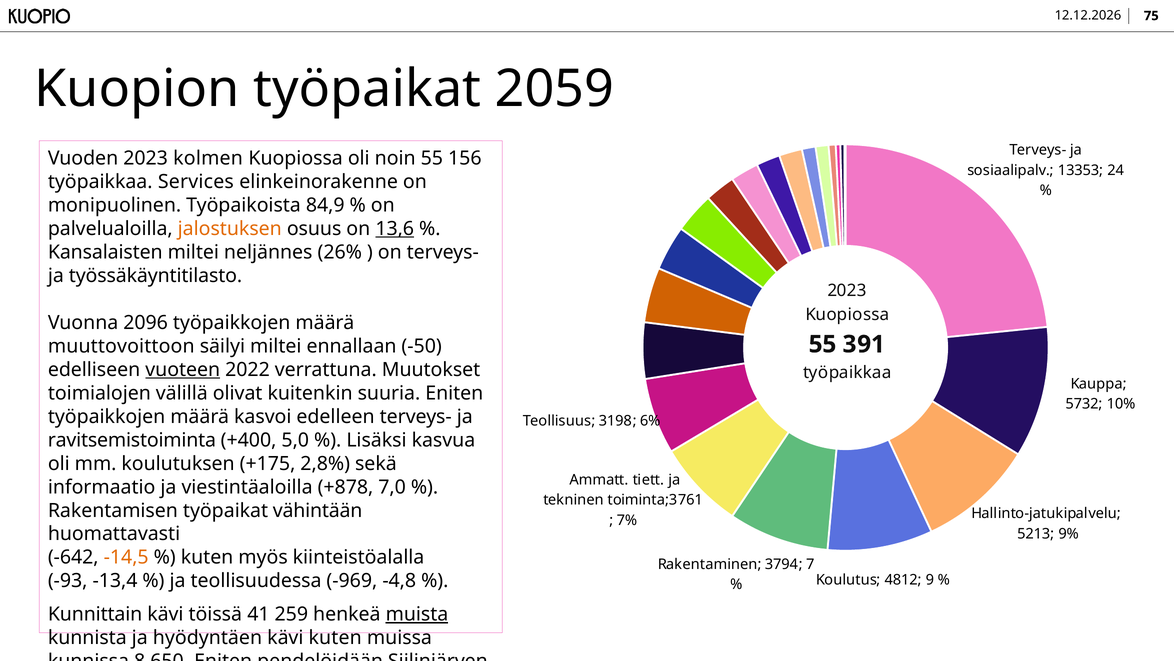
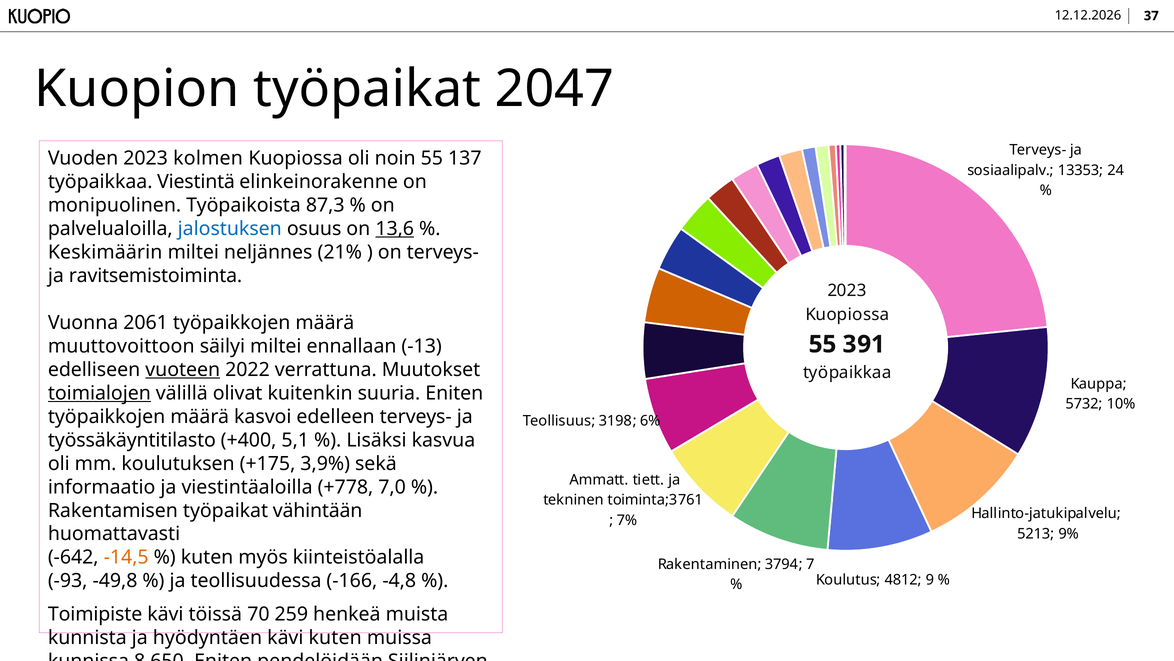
75: 75 -> 37 (1151, 16)
2059: 2059 -> 2047 (554, 89)
156: 156 -> 137 (465, 158)
Services: Services -> Viestintä (196, 182)
84,9: 84,9 -> 87,3 (325, 205)
jalostuksen colour: orange -> blue (230, 228)
Kansalaisten: Kansalaisten -> Keskimäärin (105, 252)
26%: 26% -> 21% (340, 252)
työssäkäyntitilasto: työssäkäyntitilasto -> ravitsemistoiminta (156, 275)
2096: 2096 -> 2061 (146, 322)
-50: -50 -> -13 (422, 346)
toimialojen underline: none -> present (99, 393)
ravitsemistoiminta: ravitsemistoiminta -> työssäkäyntitilasto (132, 440)
5,0: 5,0 -> 5,1 (295, 440)
2,8%: 2,8% -> 3,9% (325, 463)
+878: +878 -> +778 (345, 487)
-13,4: -13,4 -> -49,8 (115, 580)
-969: -969 -> -166 (352, 580)
Kunnittain: Kunnittain -> Toimipiste (95, 614)
41: 41 -> 70 (259, 614)
muista underline: present -> none (417, 614)
